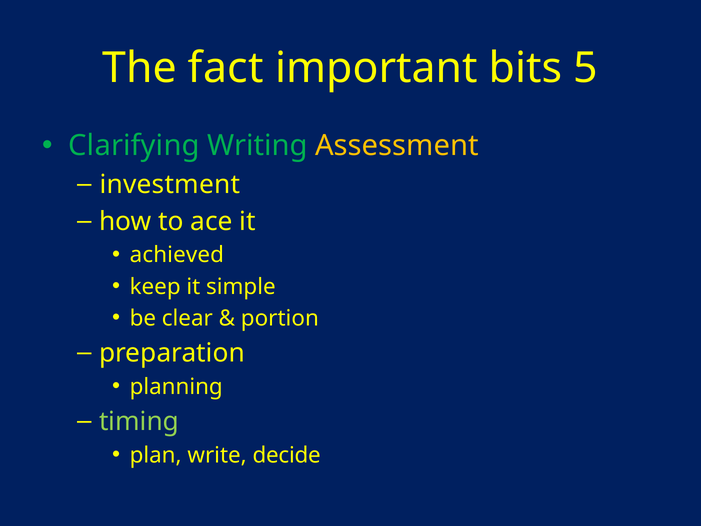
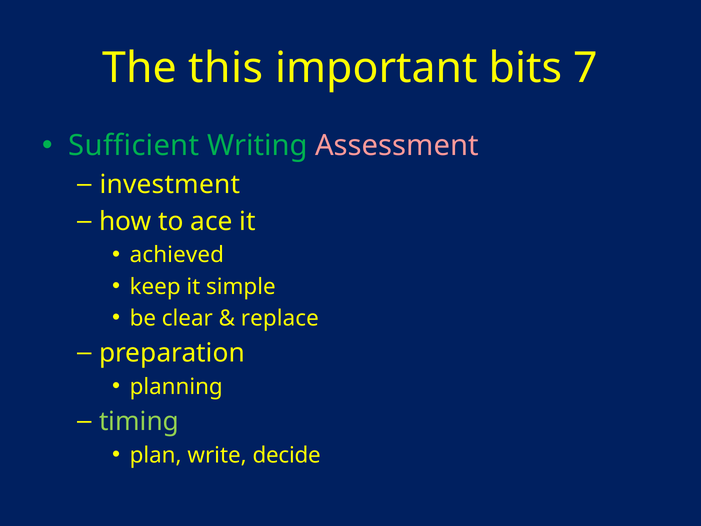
fact: fact -> this (226, 68)
5: 5 -> 7 (586, 68)
Clarifying: Clarifying -> Sufficient (134, 146)
Assessment colour: yellow -> pink (397, 146)
portion: portion -> replace (280, 318)
